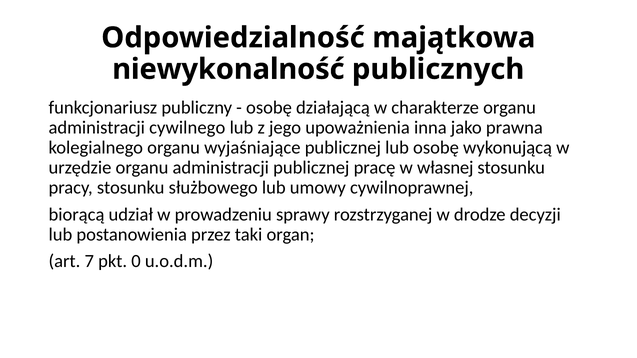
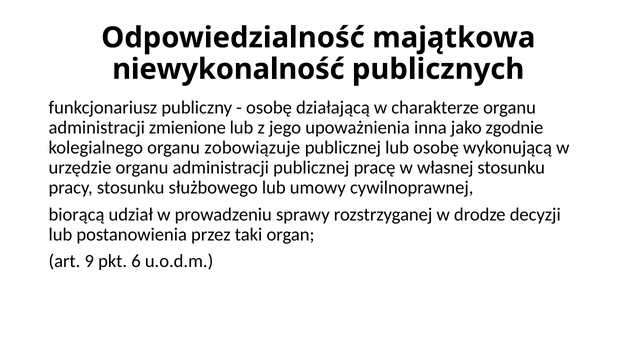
cywilnego: cywilnego -> zmienione (187, 128)
prawna: prawna -> zgodnie (514, 128)
wyjaśniające: wyjaśniające -> zobowiązuje (252, 148)
7: 7 -> 9 (89, 261)
0: 0 -> 6 (136, 261)
